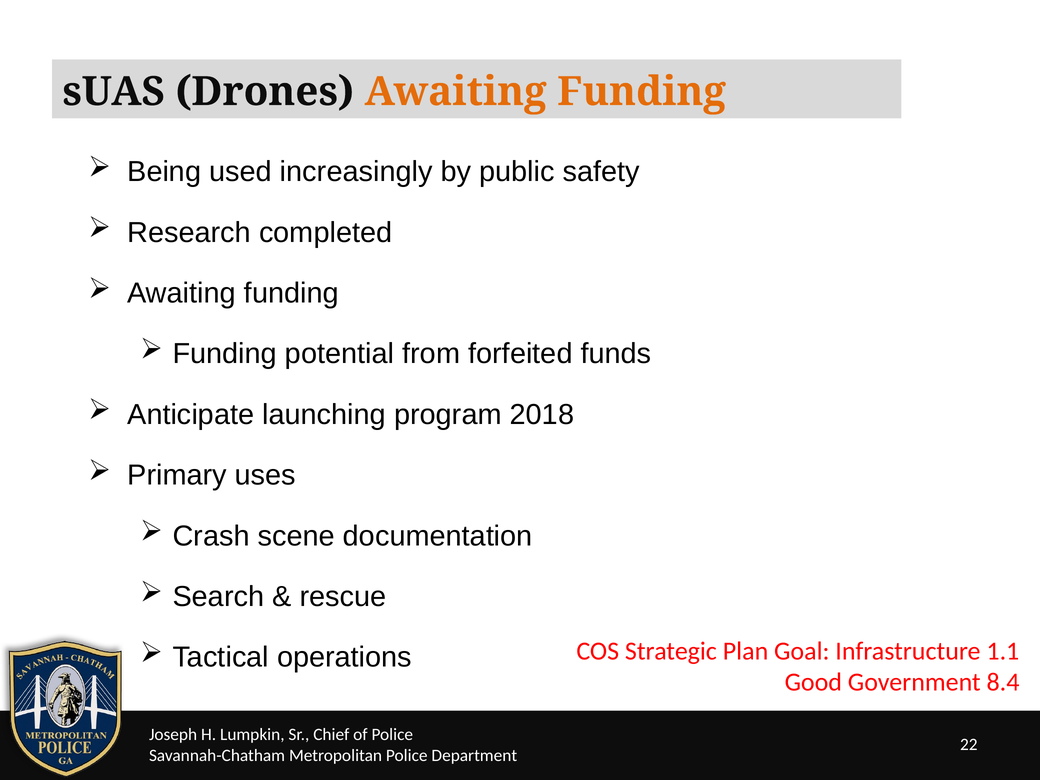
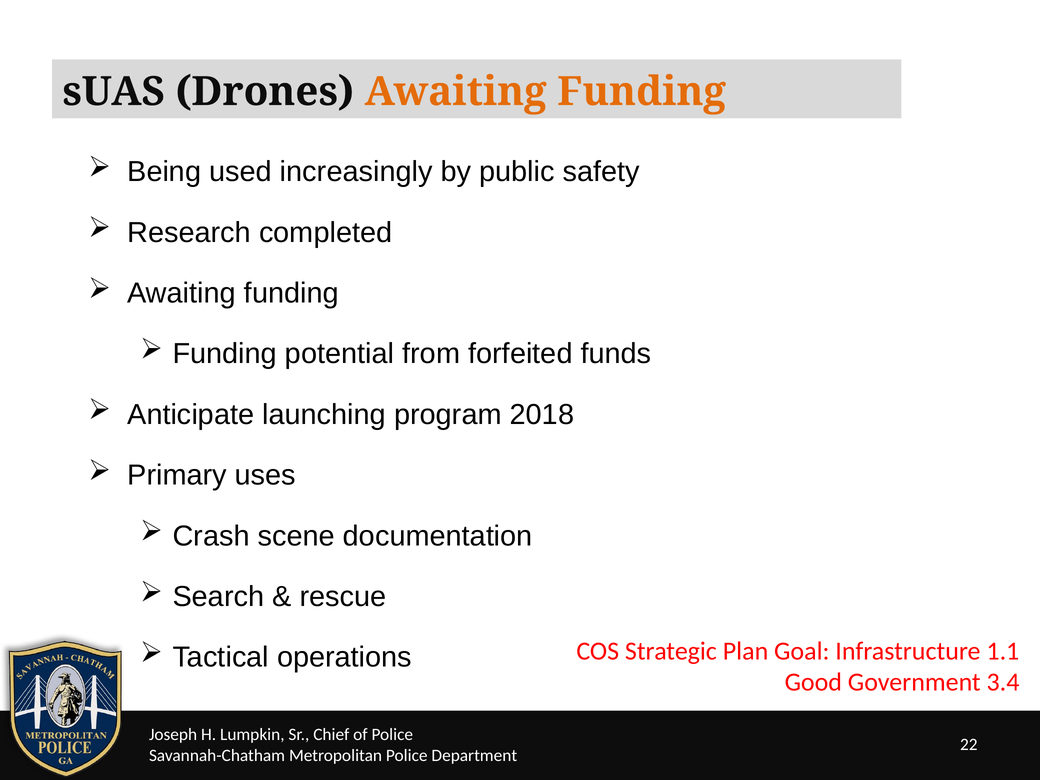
8.4: 8.4 -> 3.4 (1003, 682)
